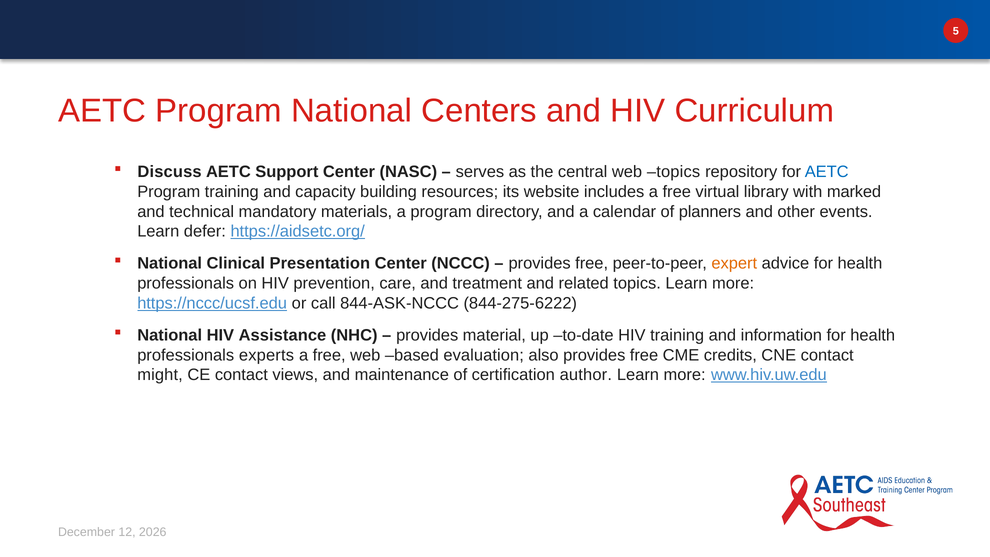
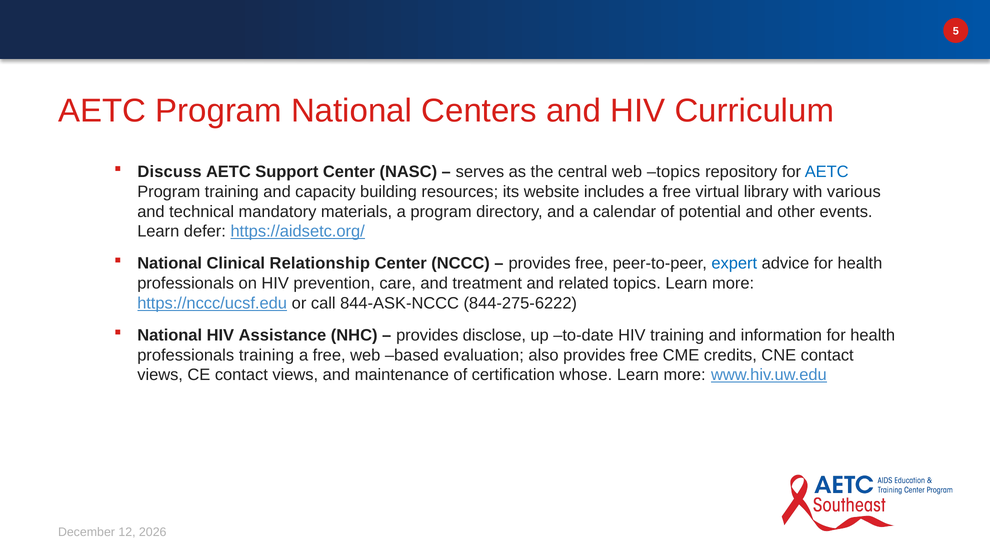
marked: marked -> various (854, 192)
planners: planners -> potential (710, 212)
Presentation: Presentation -> Relationship (320, 264)
expert colour: orange -> blue (734, 264)
material: material -> disclose (494, 335)
professionals experts: experts -> training (266, 355)
might: might -> views (160, 375)
author: author -> whose (586, 375)
